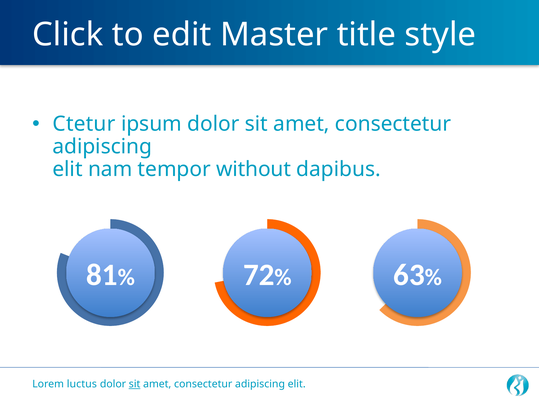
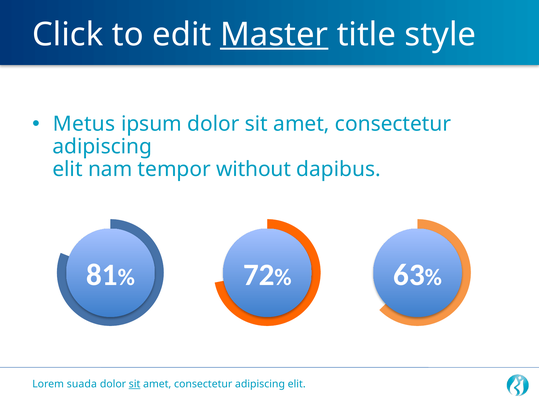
Master underline: none -> present (274, 35)
Ctetur: Ctetur -> Metus (84, 124)
luctus: luctus -> suada (82, 384)
